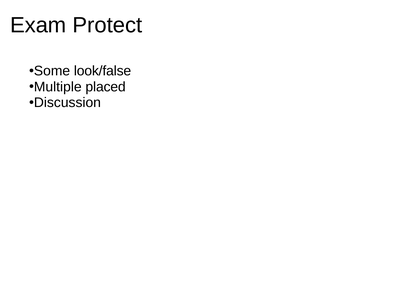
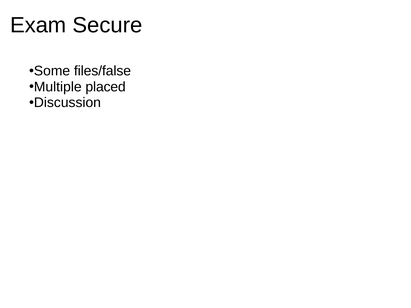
Protect: Protect -> Secure (107, 25)
look/false: look/false -> files/false (102, 71)
